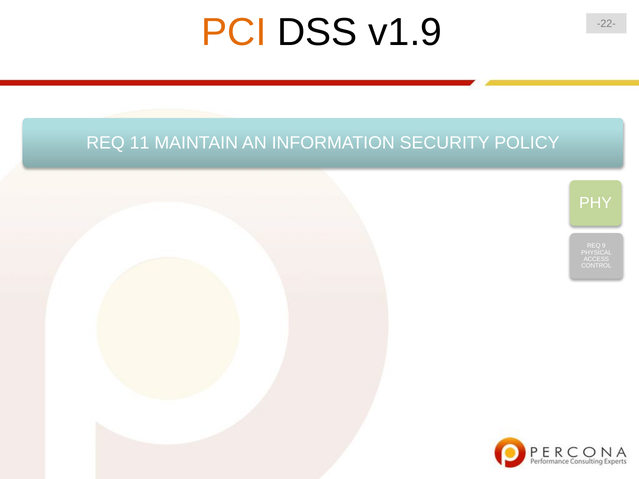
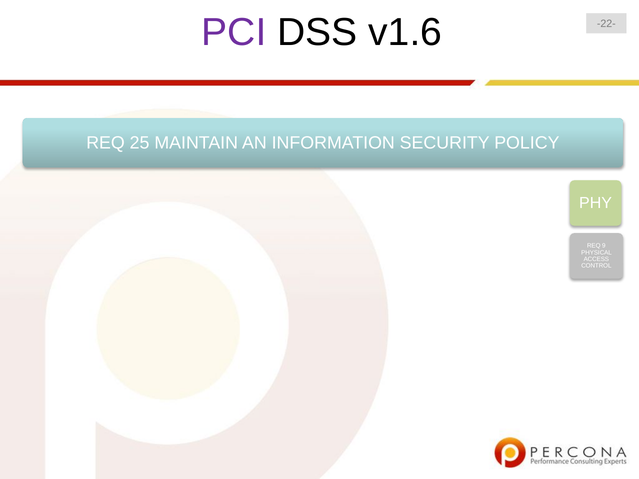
PCI colour: orange -> purple (234, 32)
v1.9: v1.9 -> v1.6 (405, 32)
11: 11 -> 25 (140, 143)
